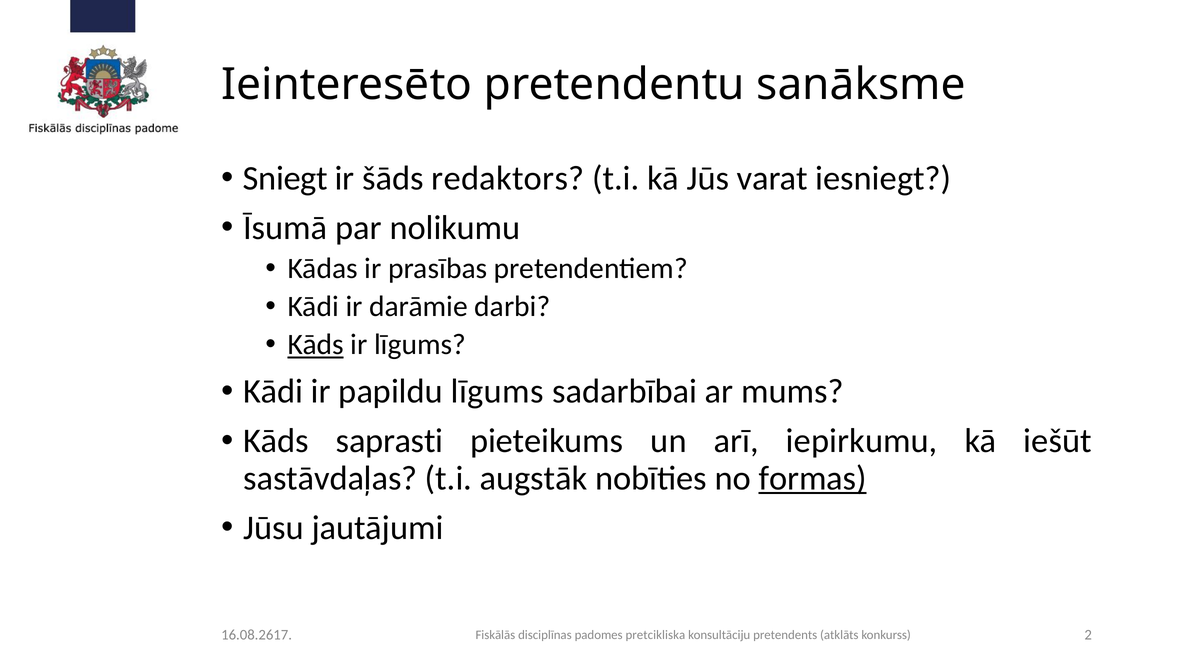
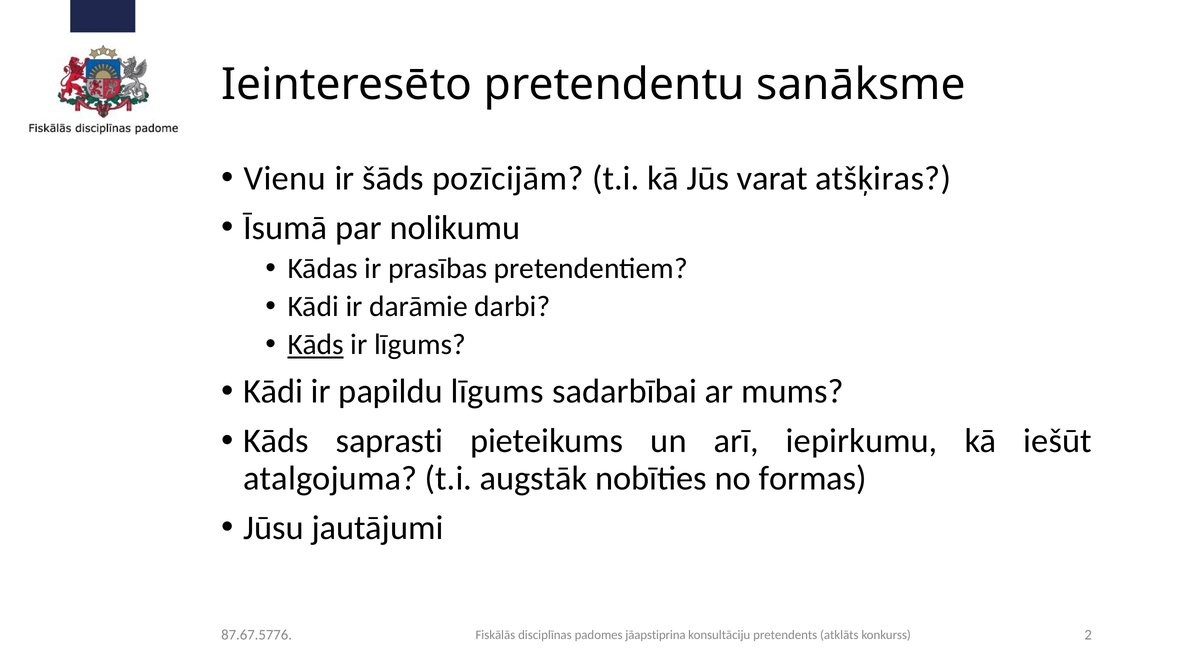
Sniegt: Sniegt -> Vienu (285, 178)
redaktors: redaktors -> pozīcijām (508, 178)
iesniegt: iesniegt -> atšķiras (883, 178)
sastāvdaļas: sastāvdaļas -> atalgojuma (330, 478)
formas underline: present -> none (813, 478)
16.08.2617: 16.08.2617 -> 87.67.5776 (257, 635)
pretcikliska: pretcikliska -> jāapstiprina (655, 635)
